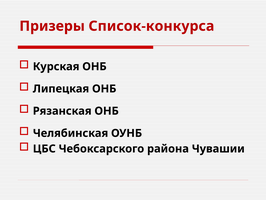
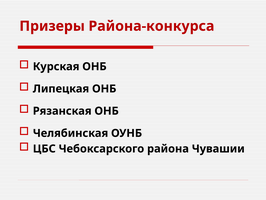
Список-конкурса: Список-конкурса -> Района-конкурса (151, 26)
